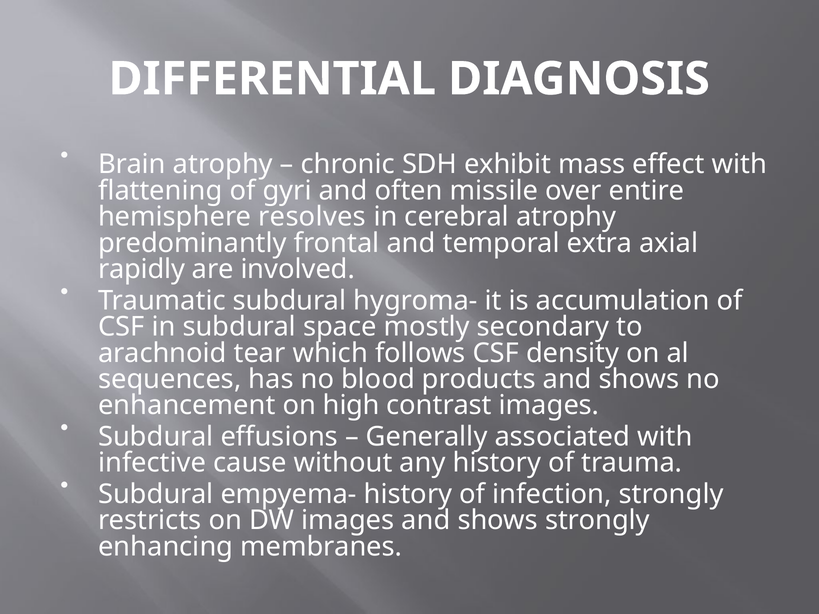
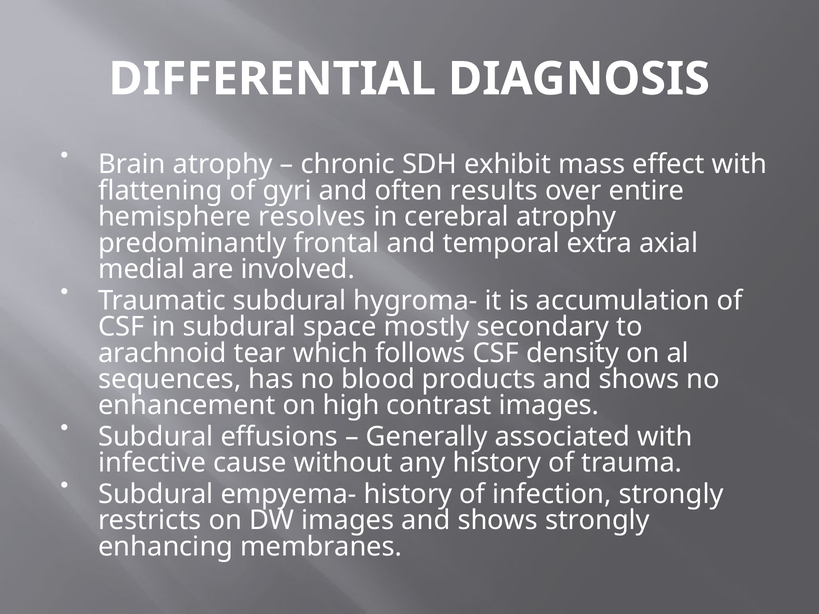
missile: missile -> results (494, 191)
rapidly: rapidly -> medial (142, 269)
